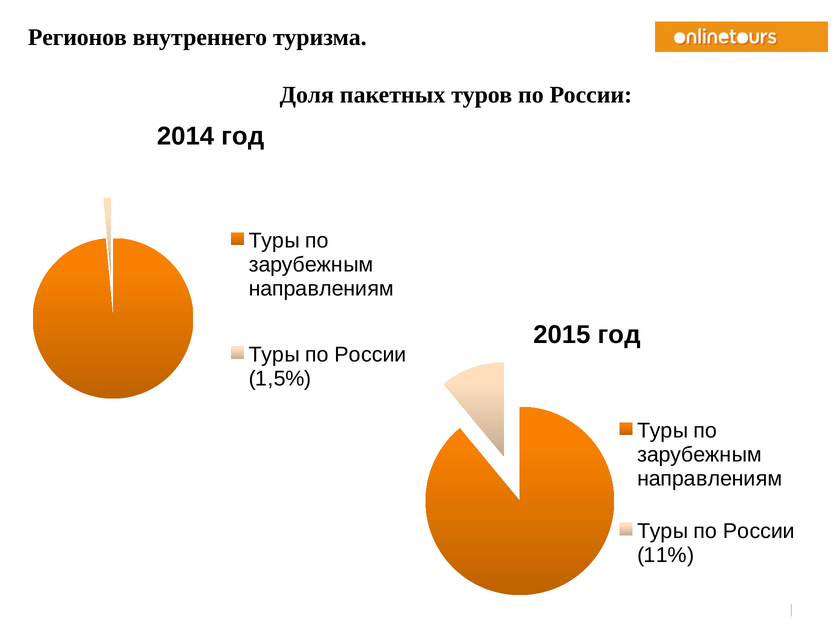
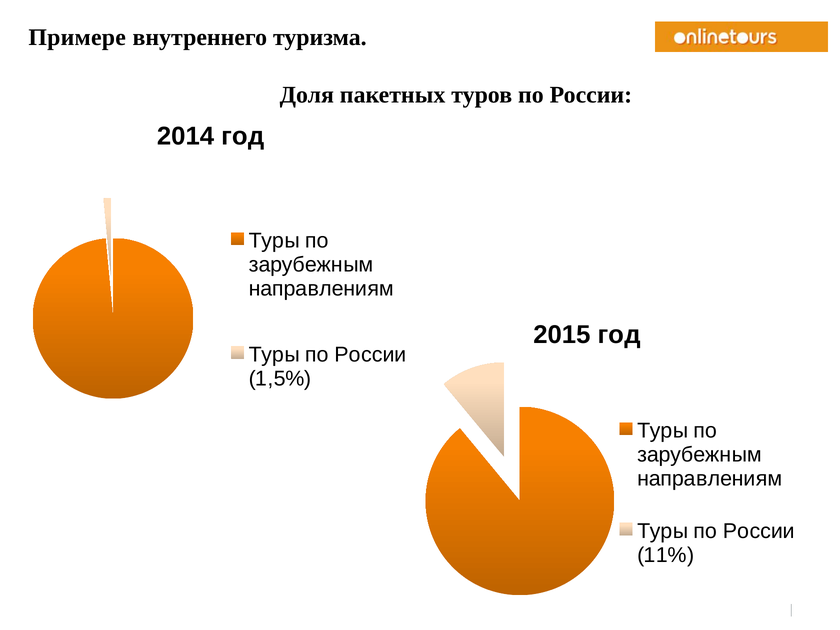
Регионов: Регионов -> Примере (77, 38)
